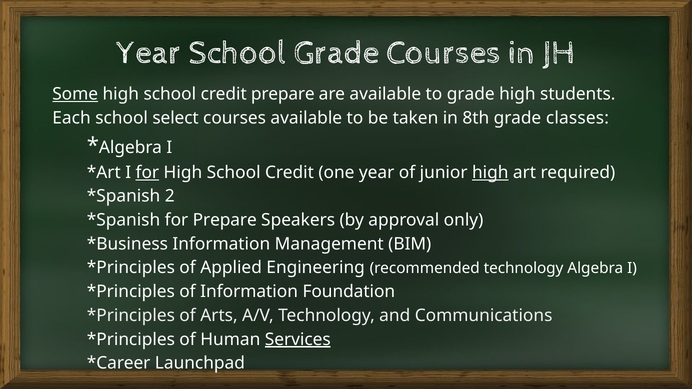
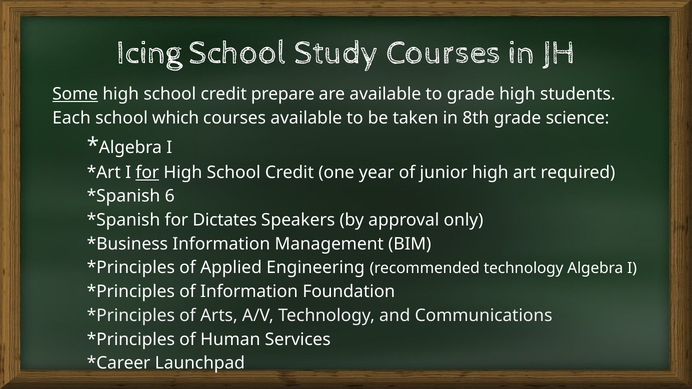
Year: Year -> Icing (149, 53)
School Grade: Grade -> Study (337, 53)
select: select -> which (176, 118)
classes: classes -> science (578, 118)
high underline: present -> none (490, 172)
2: 2 -> 6 (170, 196)
for Prepare: Prepare -> Dictates (225, 220)
Services underline: present -> none (298, 340)
